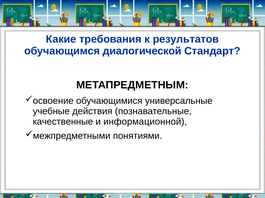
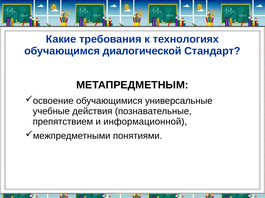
результатов: результатов -> технологиях (186, 39)
качественные: качественные -> препятствием (63, 122)
